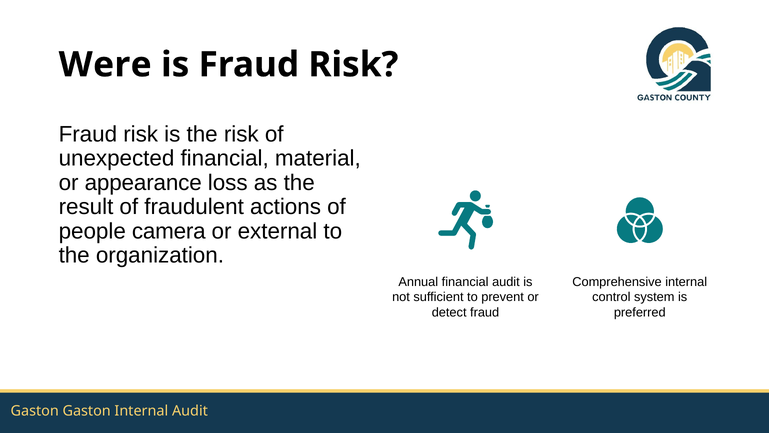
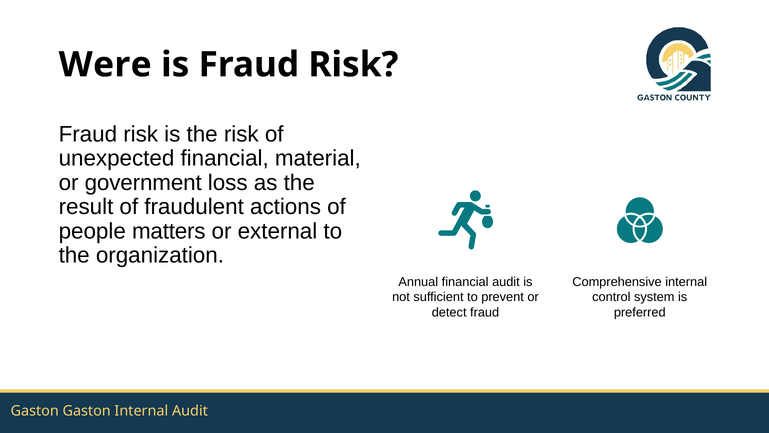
appearance: appearance -> government (143, 183)
camera: camera -> matters (169, 231)
